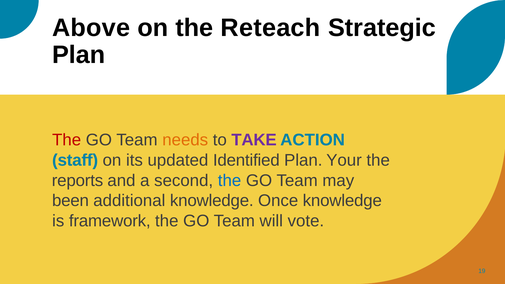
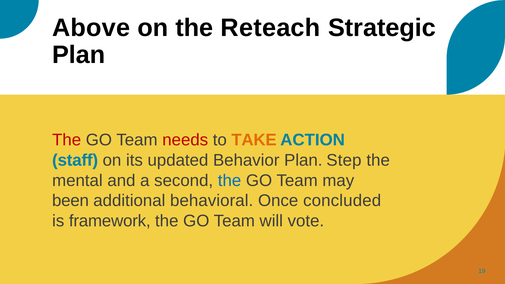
needs colour: orange -> red (185, 140)
TAKE colour: purple -> orange (254, 140)
Identified: Identified -> Behavior (246, 160)
Your: Your -> Step (344, 160)
reports: reports -> mental (77, 180)
additional knowledge: knowledge -> behavioral (212, 201)
Once knowledge: knowledge -> concluded (342, 201)
